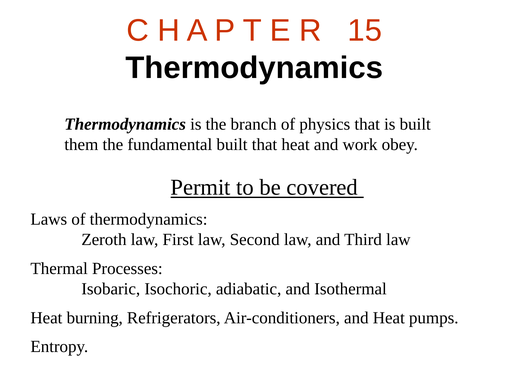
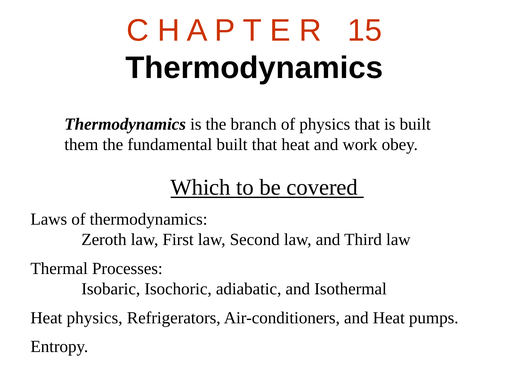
Permit: Permit -> Which (201, 187)
Heat burning: burning -> physics (95, 318)
